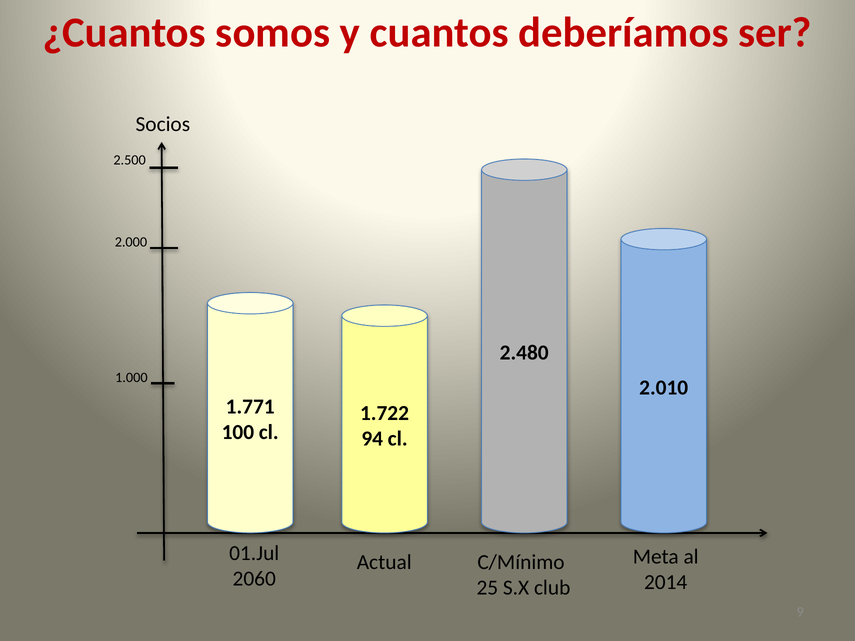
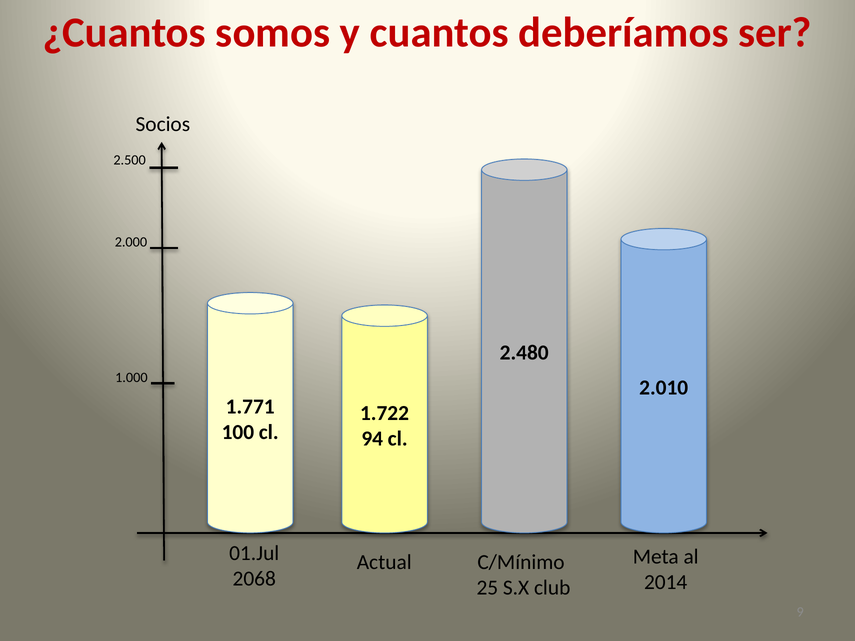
2060: 2060 -> 2068 (254, 579)
